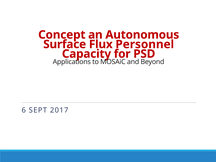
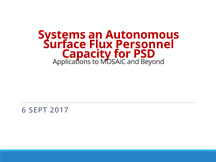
Concept: Concept -> Systems (62, 35)
